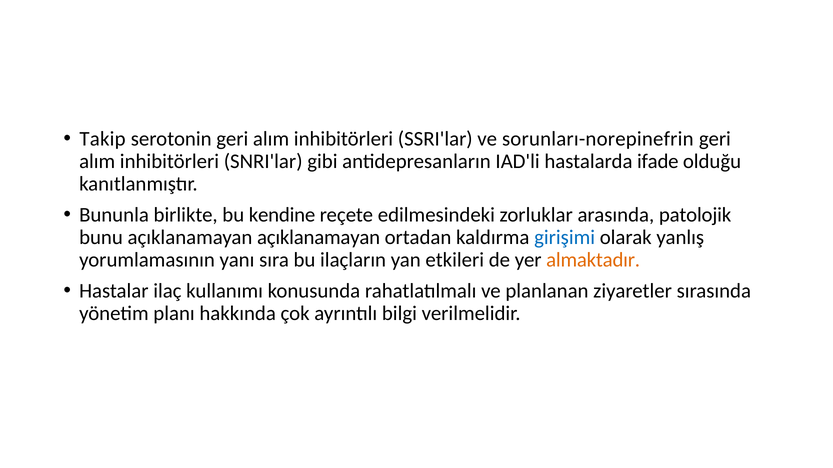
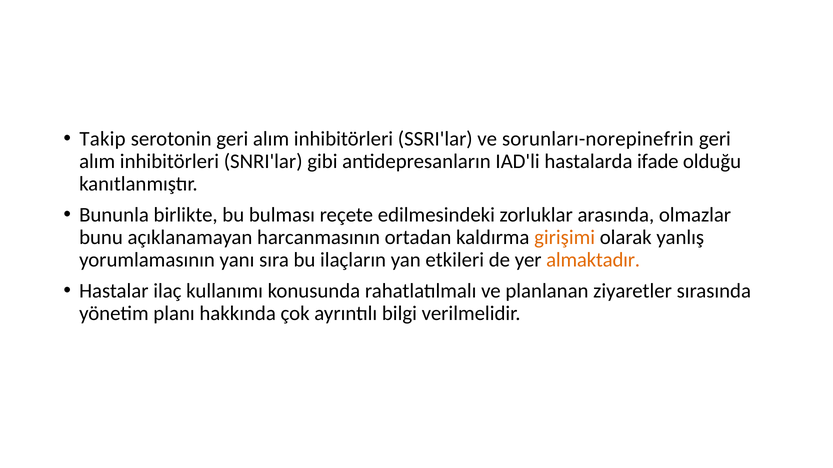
kendine: kendine -> bulması (282, 215)
patolojik: patolojik -> olmazlar (695, 215)
açıklanamayan açıklanamayan: açıklanamayan -> harcanmasının (319, 238)
girişimi colour: blue -> orange (565, 238)
